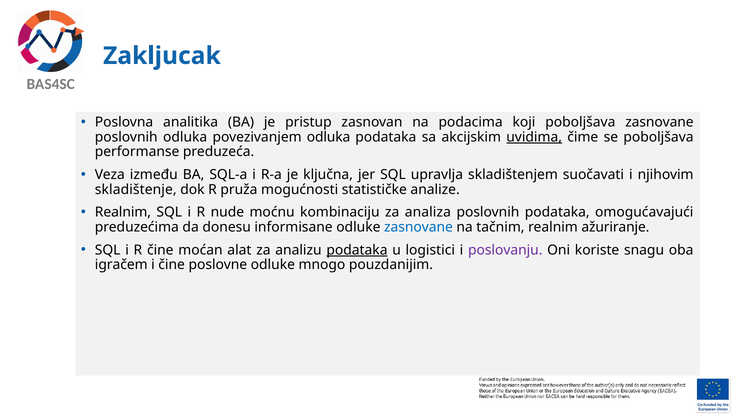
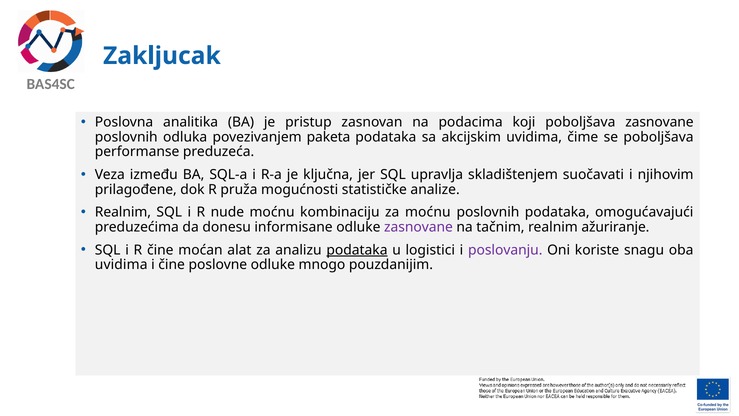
povezivanjem odluka: odluka -> paketa (329, 137)
uvidima underline: present -> none (534, 137)
skladištenje: skladištenje -> prilagođene (136, 189)
za analiza: analiza -> moćnu (428, 212)
zasnovane colour: blue -> purple (418, 227)
igračem: igračem -> uvidima (121, 265)
